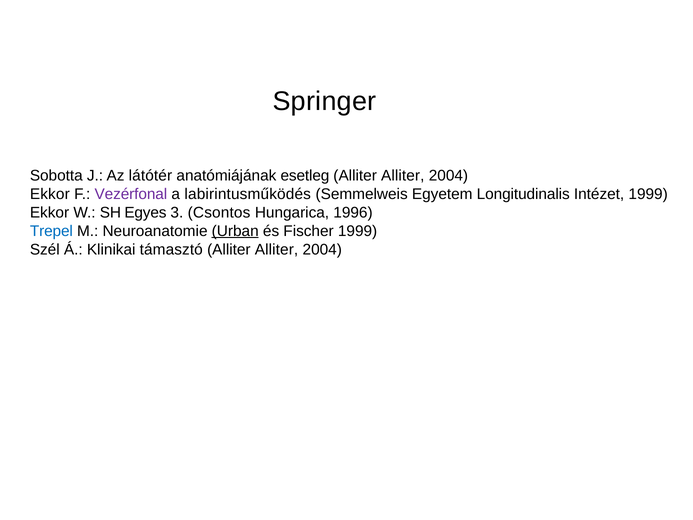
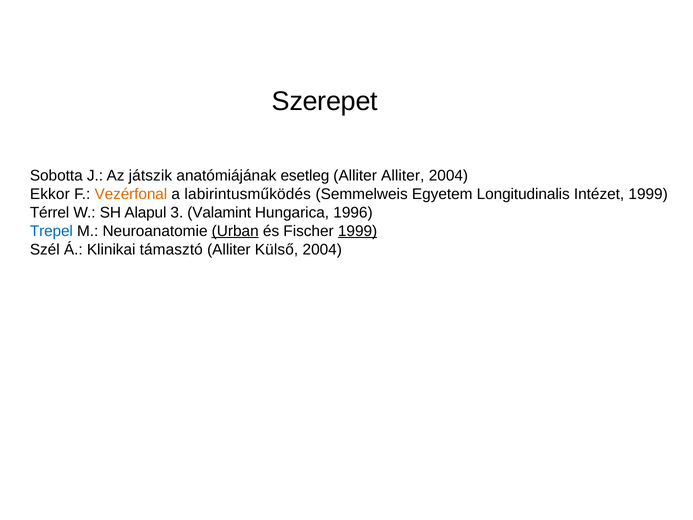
Springer: Springer -> Szerepet (325, 101)
látótér: látótér -> játszik (150, 175)
Vezérfonal colour: purple -> orange (131, 194)
Ekkor: Ekkor -> Térrel (50, 212)
Egyes: Egyes -> Alapul (145, 212)
Csontos: Csontos -> Valamint (219, 212)
1999 underline: none -> present (358, 231)
Alliter: Alliter -> Külső (277, 249)
